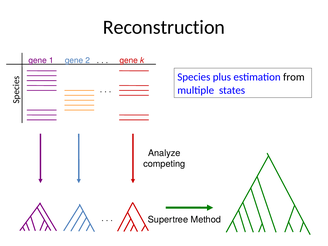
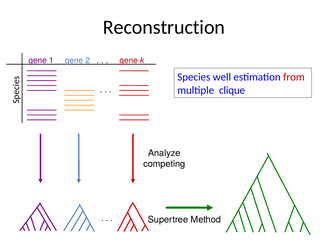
plus: plus -> well (222, 77)
from colour: black -> red (294, 77)
states: states -> clique (232, 90)
